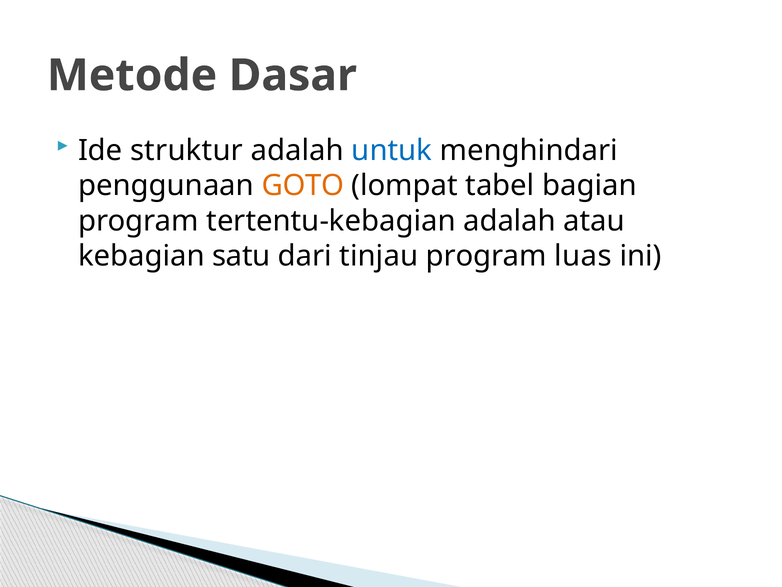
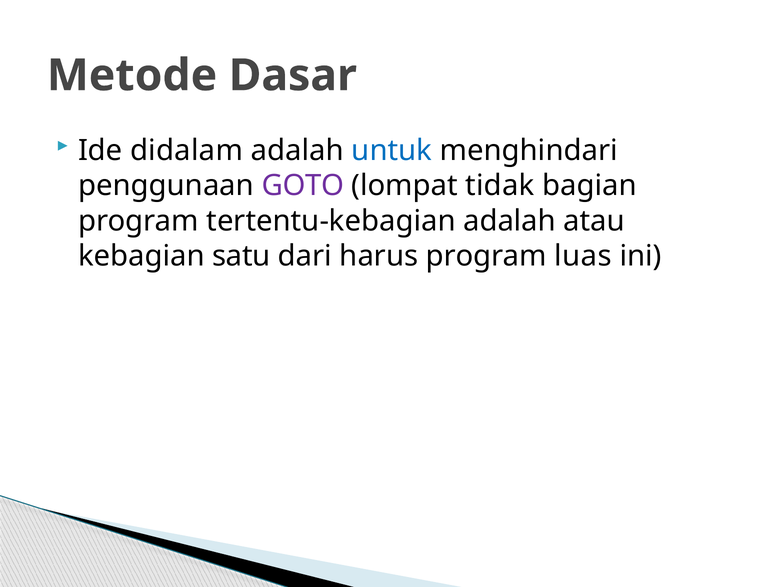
struktur: struktur -> didalam (187, 150)
GOTO colour: orange -> purple (303, 185)
tabel: tabel -> tidak (500, 185)
tinjau: tinjau -> harus (379, 256)
